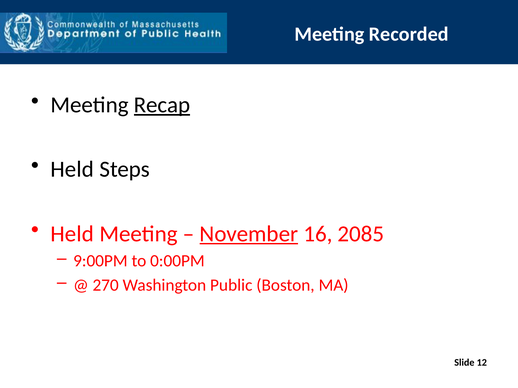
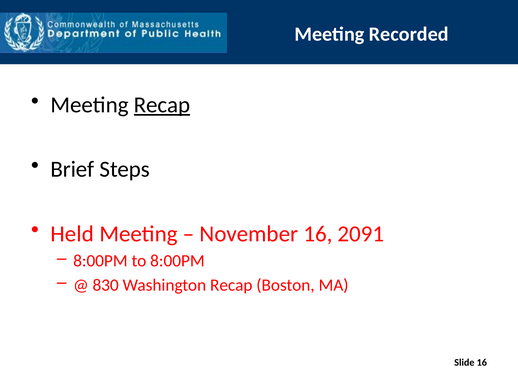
Held: Held -> Brief (72, 170)
November underline: present -> none (249, 234)
2085: 2085 -> 2091 (361, 234)
9:00PM: 9:00PM -> 8:00PM (100, 261)
to 0:00PM: 0:00PM -> 8:00PM (177, 261)
270: 270 -> 830 (106, 285)
Washington Public: Public -> Recap (231, 285)
Slide 12: 12 -> 16 (482, 363)
